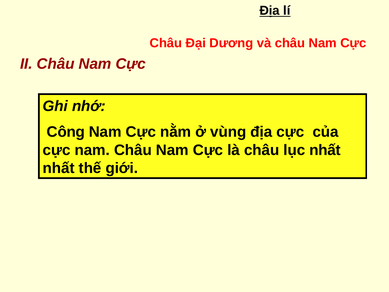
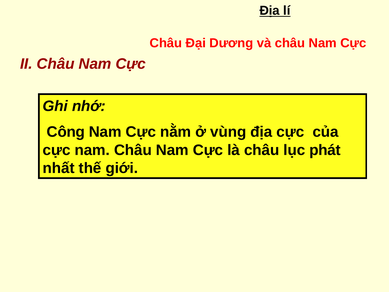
lục nhất: nhất -> phát (325, 150)
